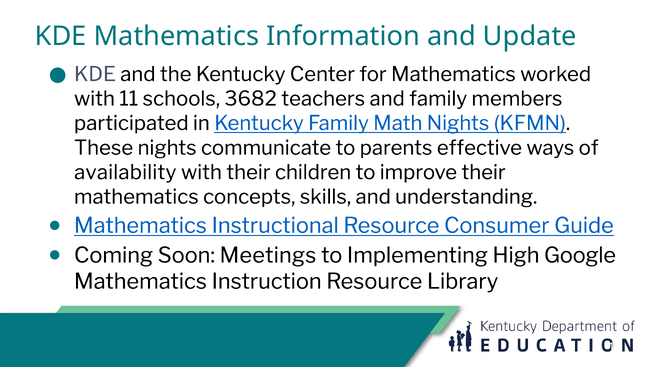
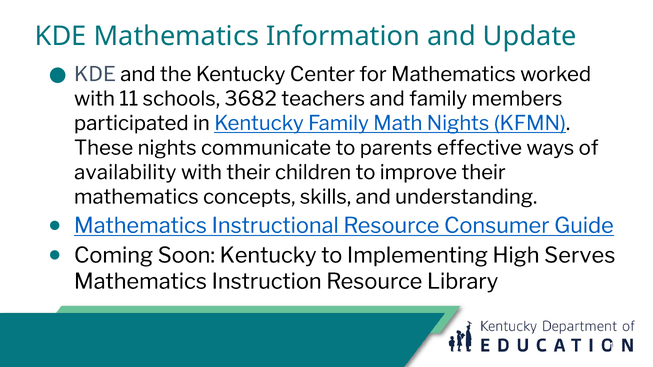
Soon Meetings: Meetings -> Kentucky (268, 256)
Google: Google -> Serves (580, 256)
